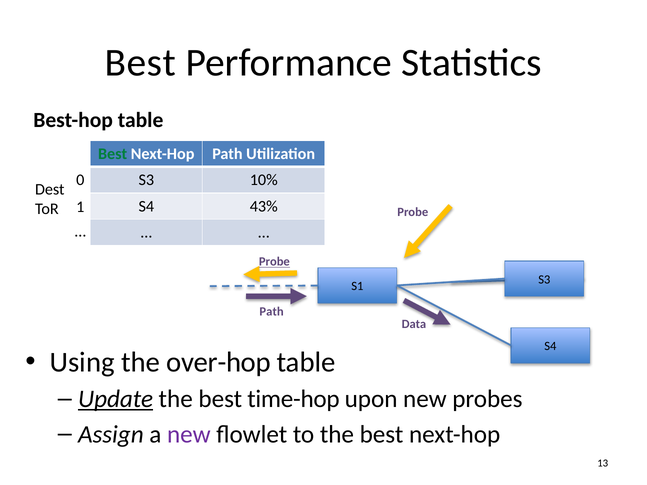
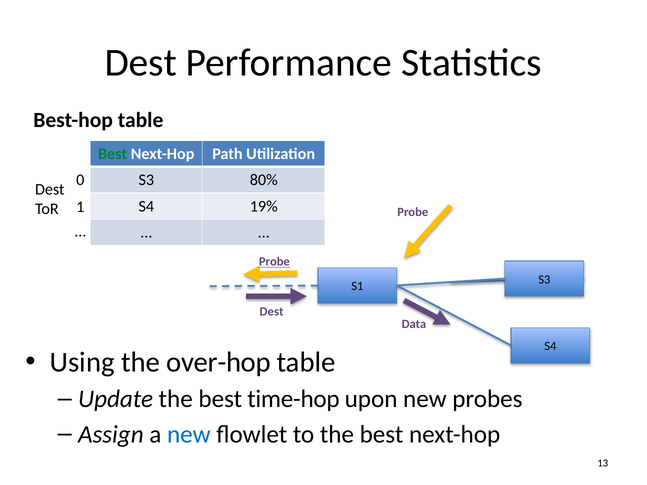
Best: Best -> Dest (141, 63)
10%: 10% -> 80% (264, 180)
43%: 43% -> 19% (264, 206)
Path: Path -> Dest (272, 312)
Update underline: present -> none (116, 399)
new colour: purple -> blue (189, 435)
